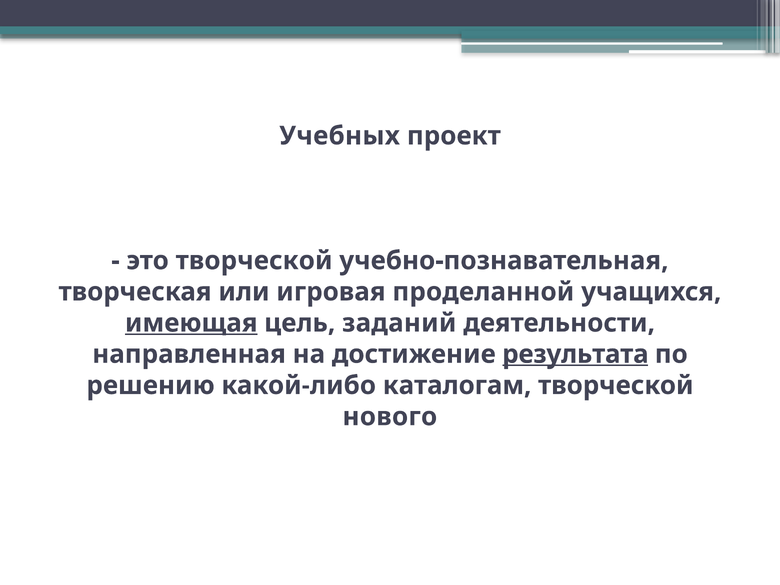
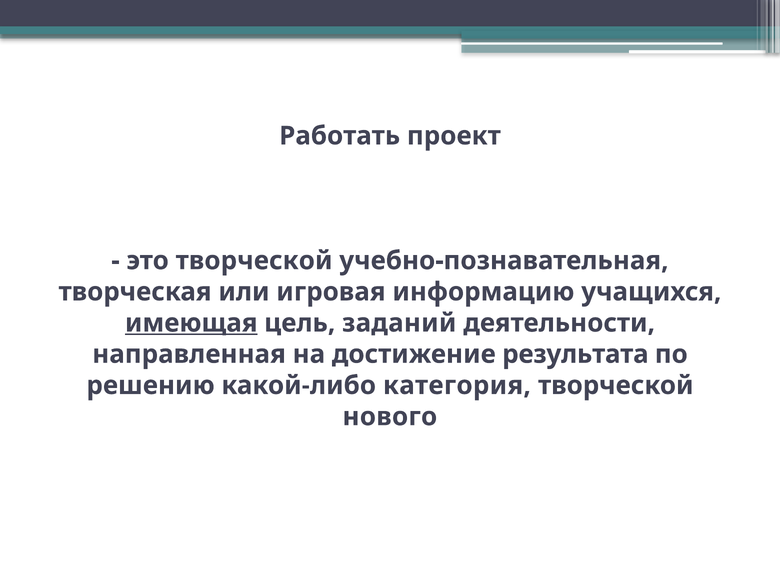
Учебных: Учебных -> Работать (340, 136)
проделанной: проделанной -> информацию (483, 292)
результата underline: present -> none (575, 354)
каталогам: каталогам -> категория (457, 385)
